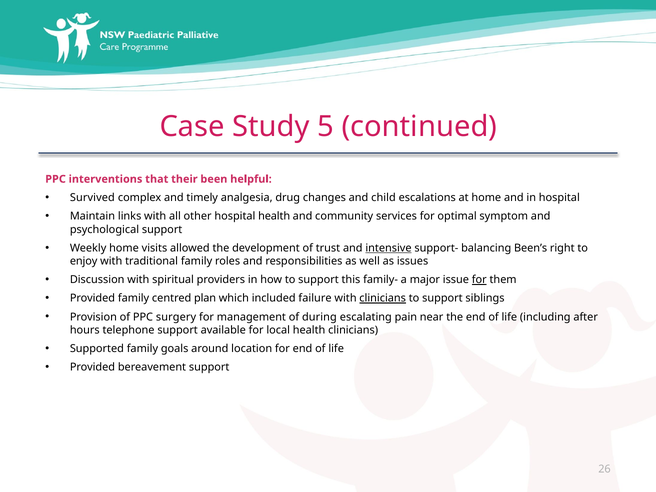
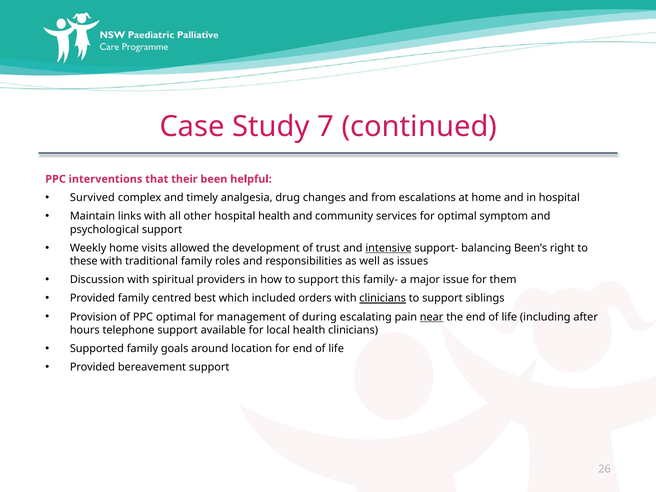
5: 5 -> 7 (326, 127)
child: child -> from (384, 198)
enjoy: enjoy -> these (84, 261)
for underline: present -> none (479, 280)
plan: plan -> best (205, 298)
failure: failure -> orders (315, 298)
PPC surgery: surgery -> optimal (176, 317)
near underline: none -> present (432, 317)
